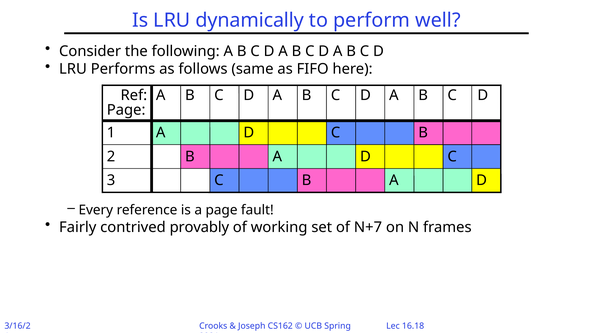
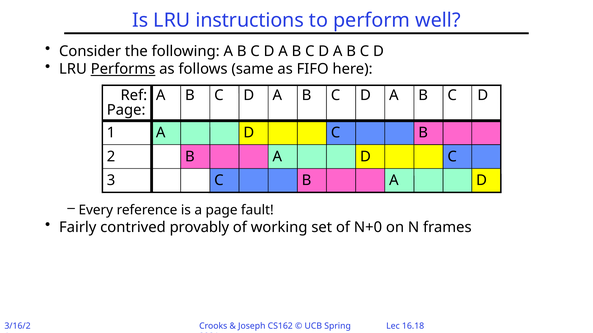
dynamically: dynamically -> instructions (250, 20)
Performs underline: none -> present (123, 69)
N+7: N+7 -> N+0 (368, 228)
